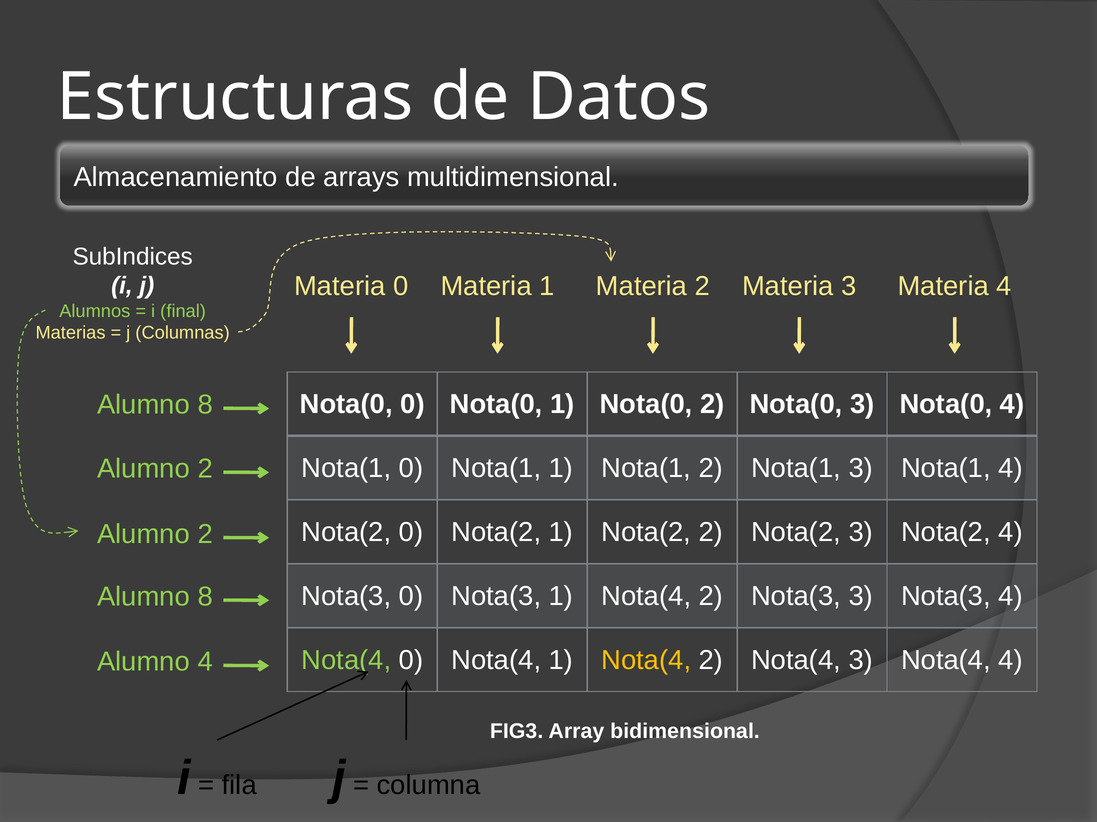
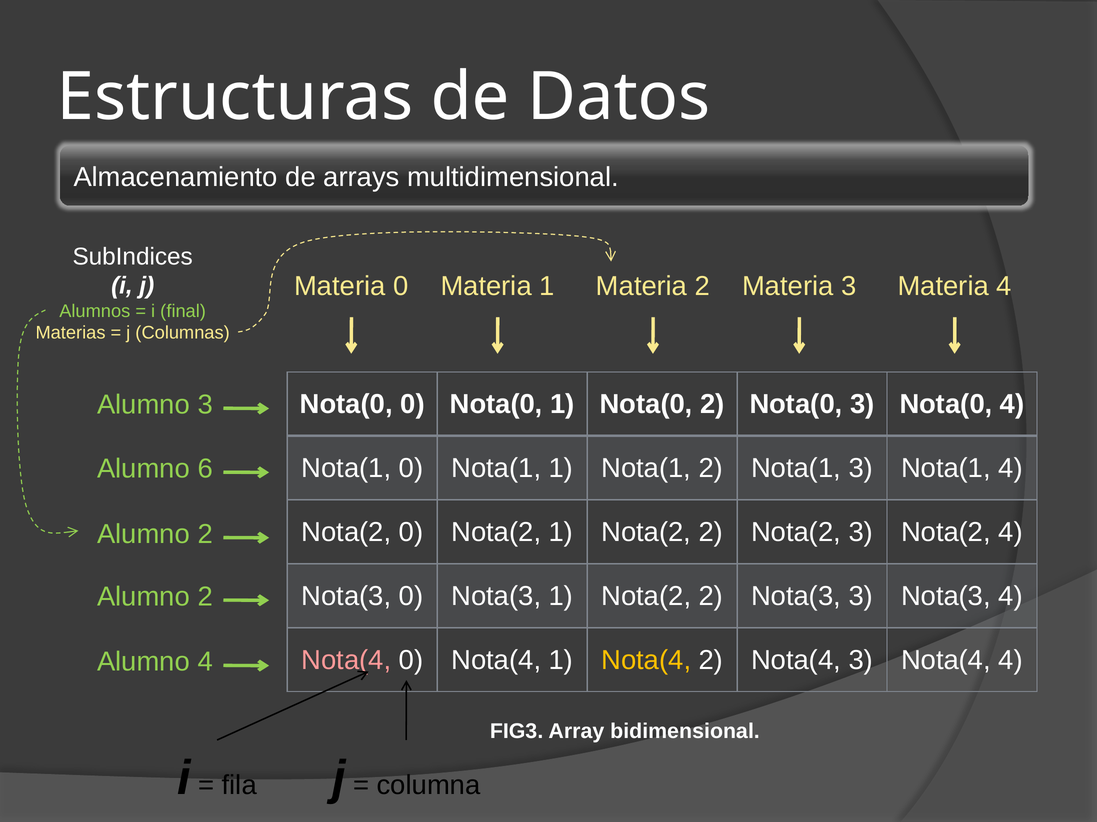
8: 8 -> 3 (205, 405)
2: 2 -> 6 (205, 469)
Nota(3 1 Nota(4: Nota(4 -> Nota(2 (646, 597)
8: 8 -> 2 (205, 597)
Nota(4 colour: light green -> pink (346, 661)
